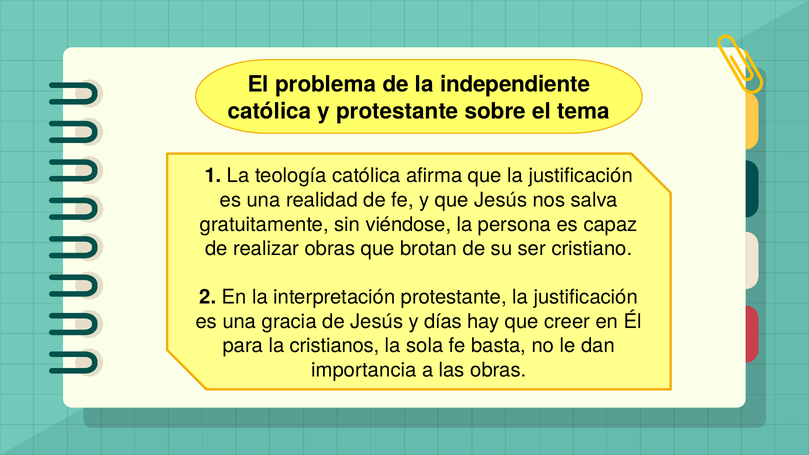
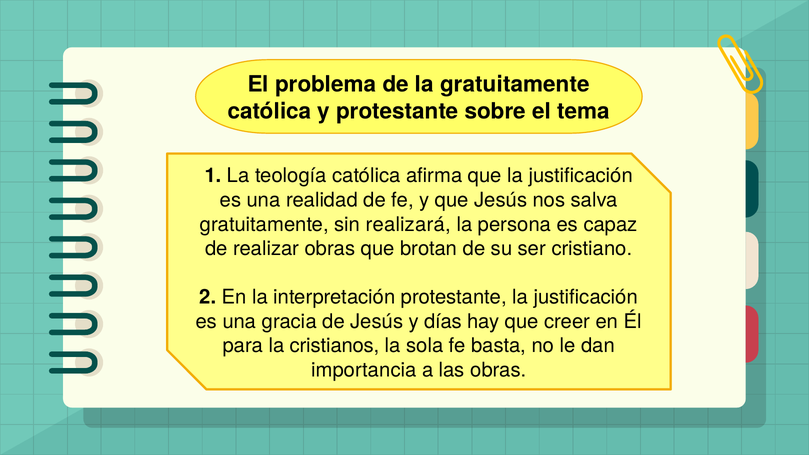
la independiente: independiente -> gratuitamente (515, 85)
viéndose: viéndose -> realizará (408, 224)
